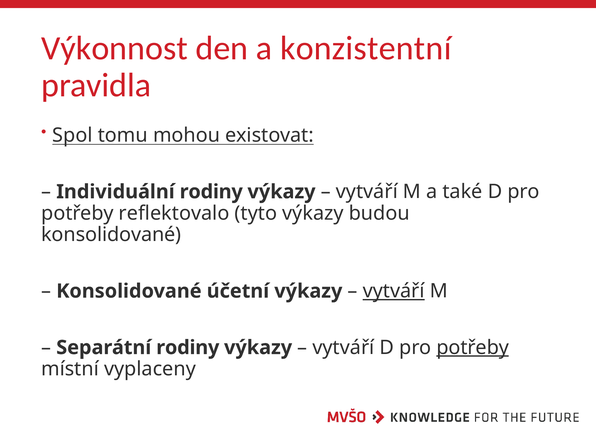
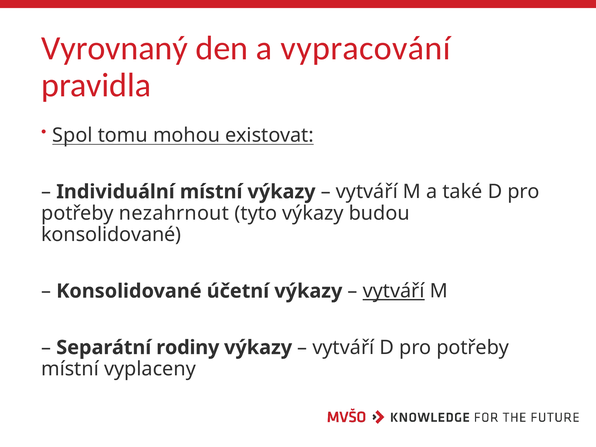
Výkonnost: Výkonnost -> Vyrovnaný (114, 48)
konzistentní: konzistentní -> vypracování (366, 48)
Individuální rodiny: rodiny -> místní (211, 192)
reflektovalo: reflektovalo -> nezahrnout (174, 213)
potřeby underline: present -> none (473, 348)
